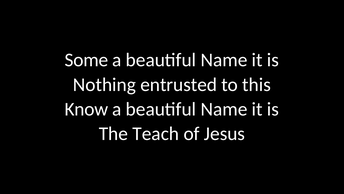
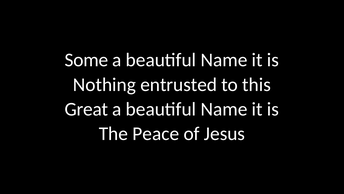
Know: Know -> Great (86, 109)
Teach: Teach -> Peace (156, 133)
